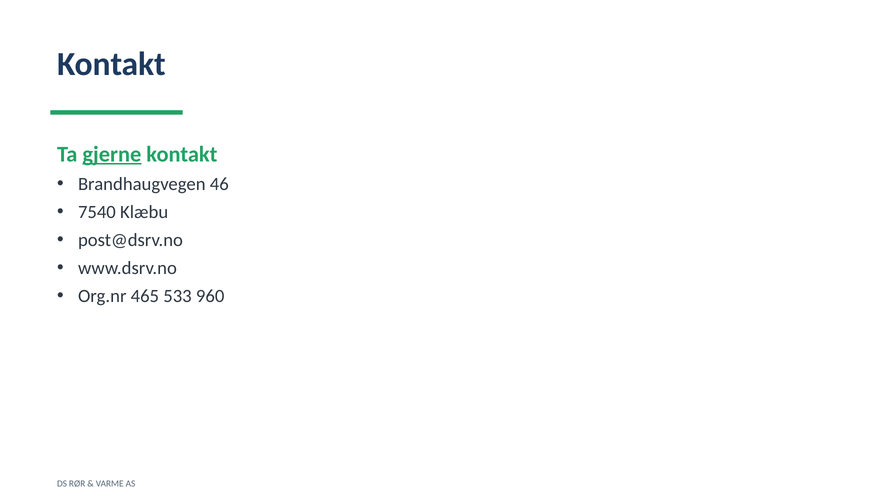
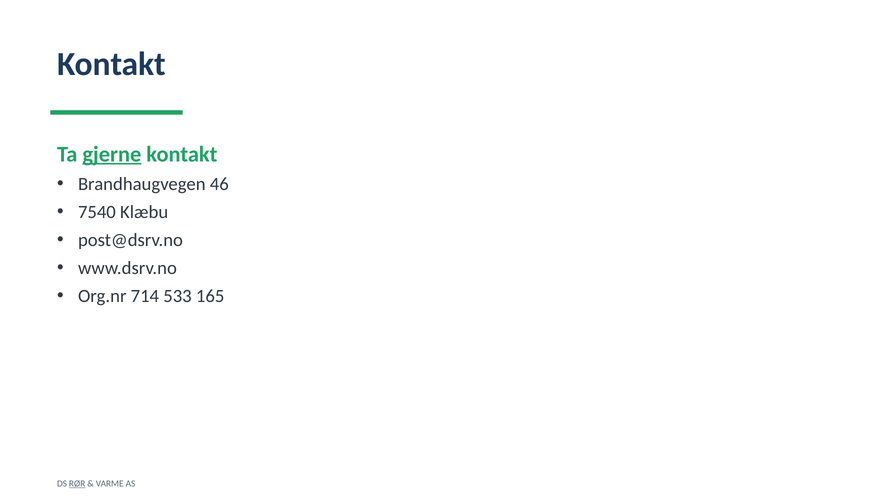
465: 465 -> 714 (145, 296)
960: 960 -> 165 (210, 296)
RØR underline: none -> present (77, 484)
